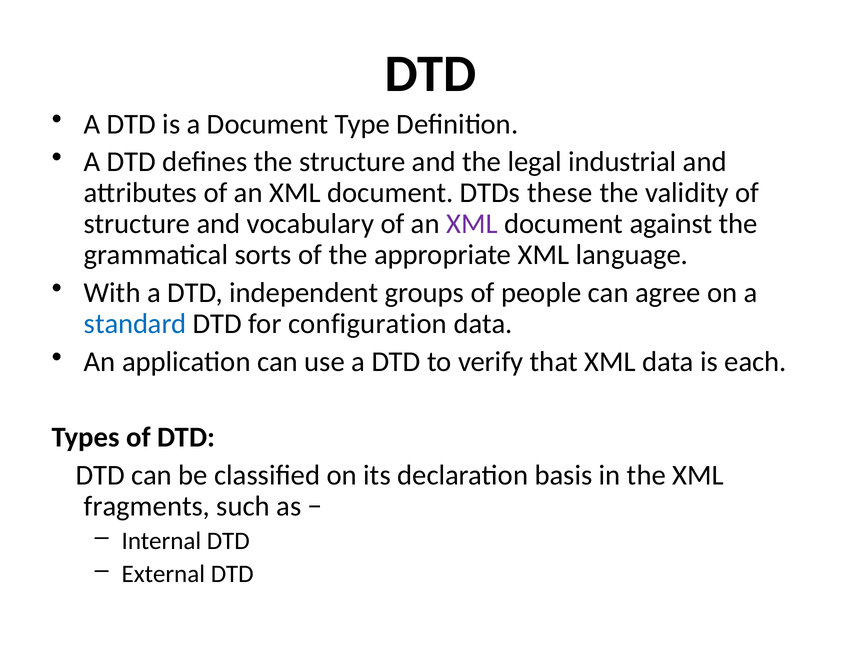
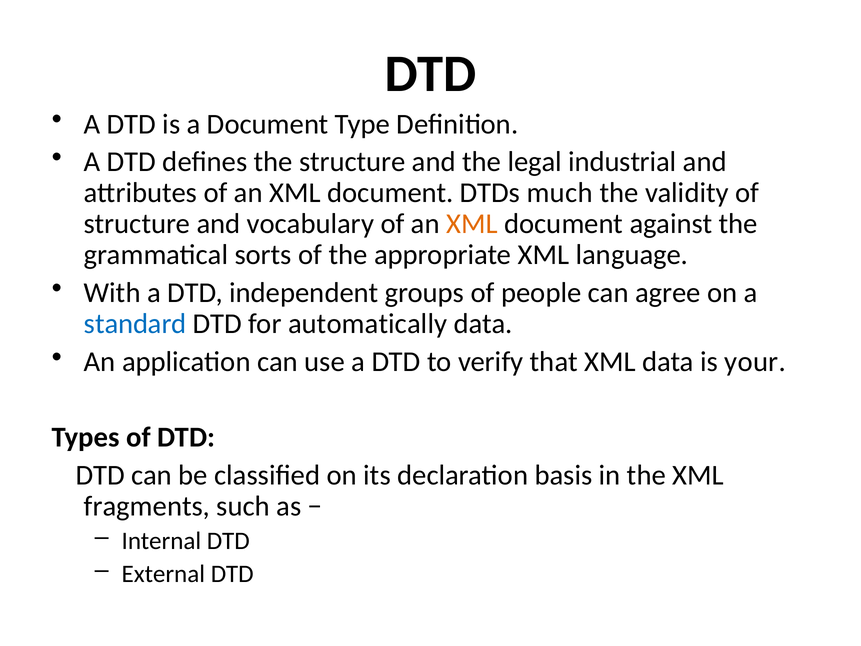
these: these -> much (560, 193)
XML colour: purple -> orange (472, 224)
configuration: configuration -> automatically (368, 324)
each: each -> your (755, 362)
